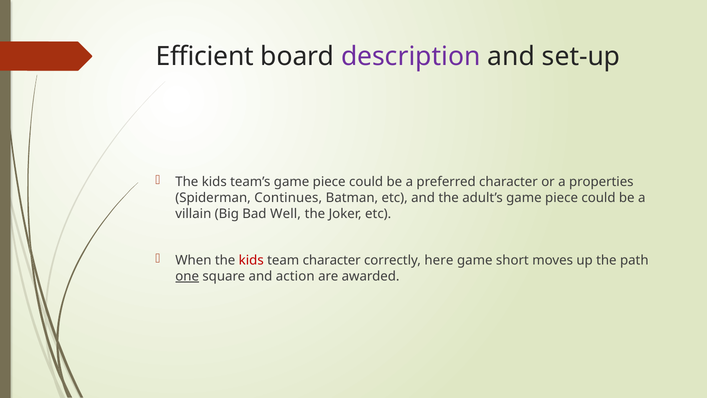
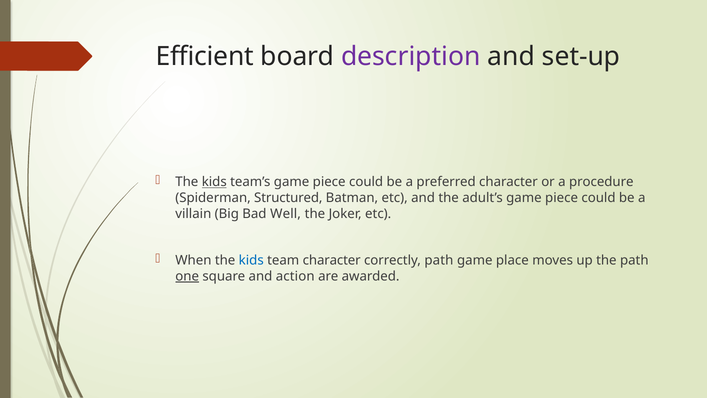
kids underline: none -> present (214, 182)
properties: properties -> procedure (601, 182)
Continues: Continues -> Structured (288, 198)
kids colour: red -> blue (251, 260)
correctly here: here -> path (439, 260)
short: short -> place (512, 260)
